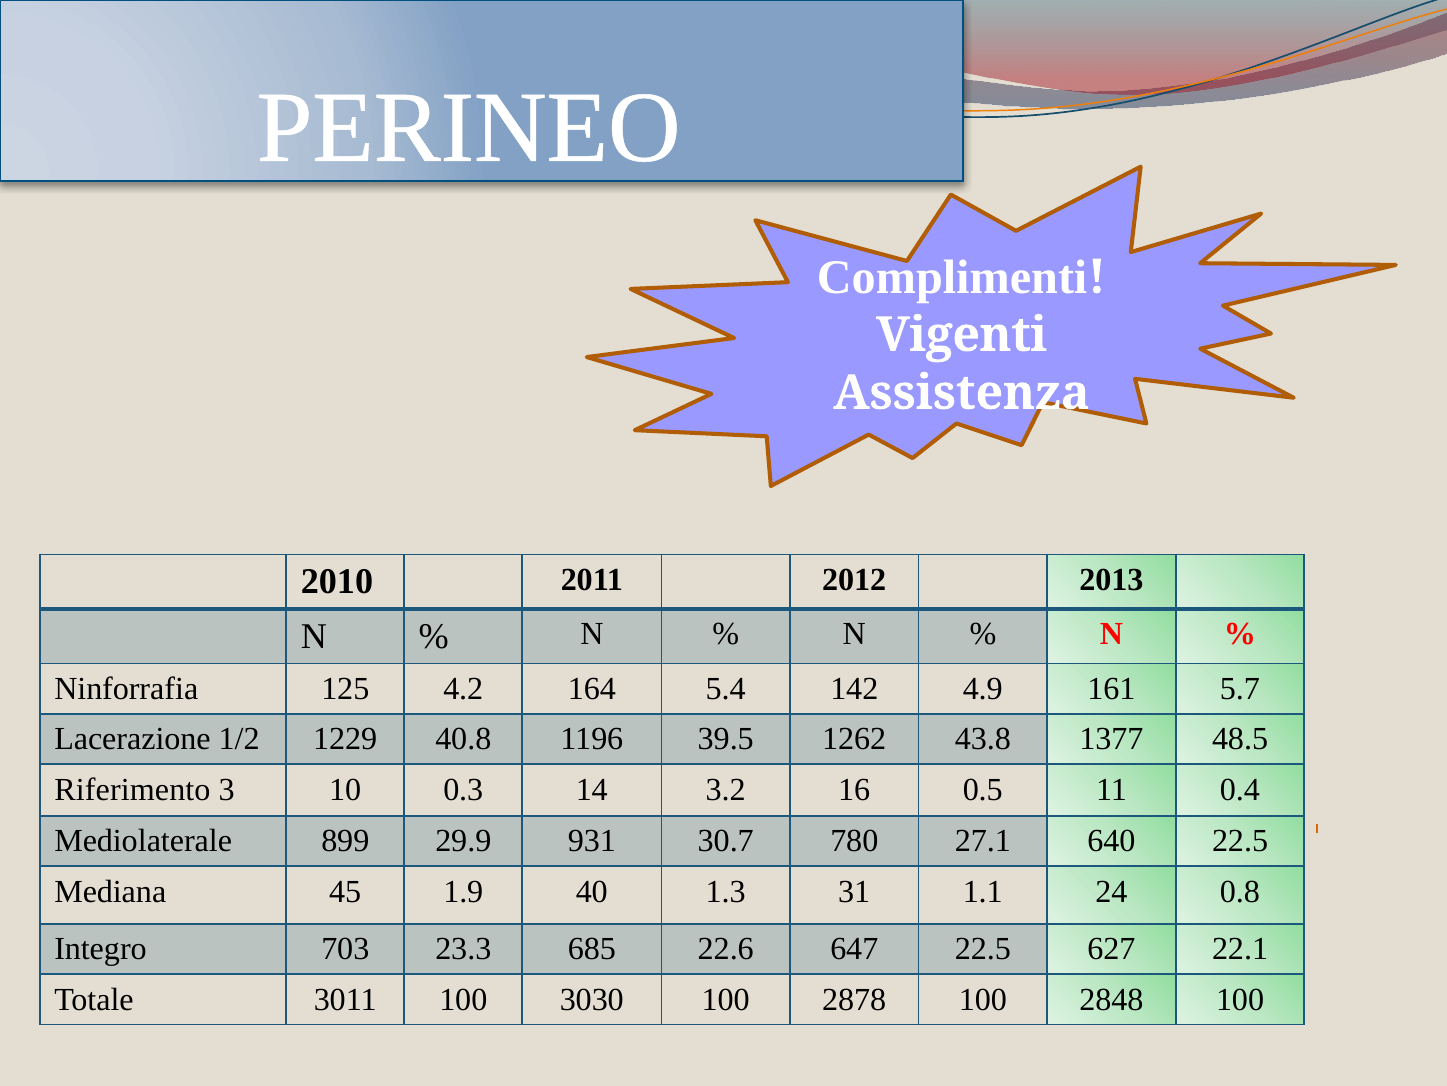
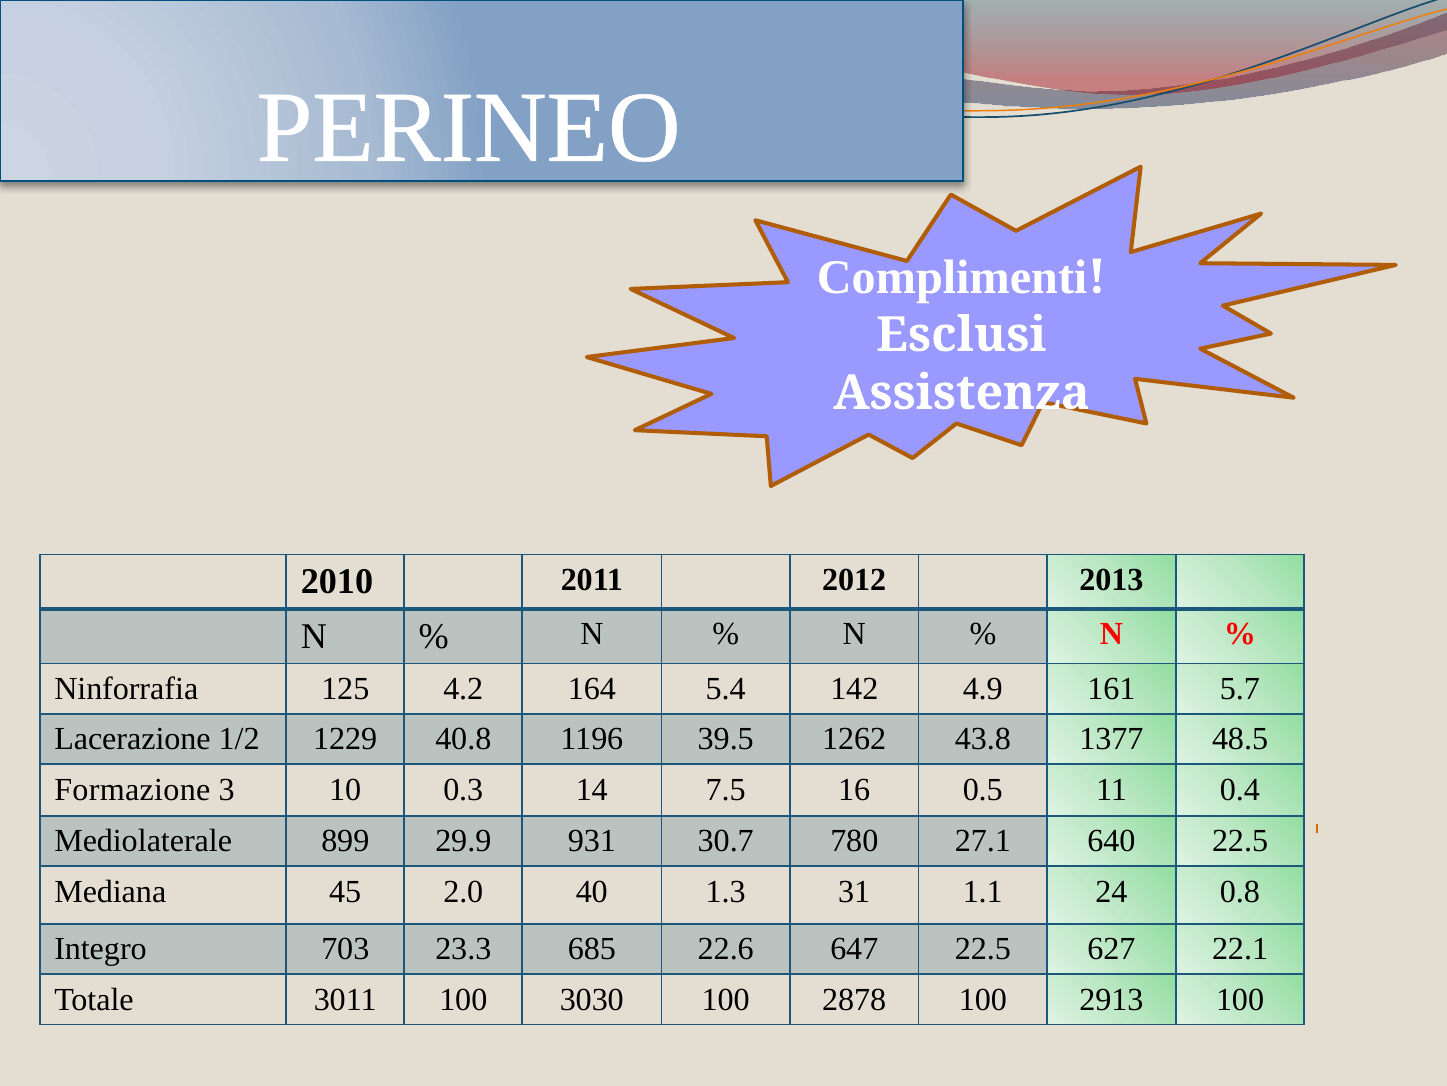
Vigenti: Vigenti -> Esclusi (961, 335)
Riferimento: Riferimento -> Formazione (132, 789)
3.2: 3.2 -> 7.5 (726, 789)
1.9: 1.9 -> 2.0 (463, 891)
2848: 2848 -> 2913 (1111, 999)
